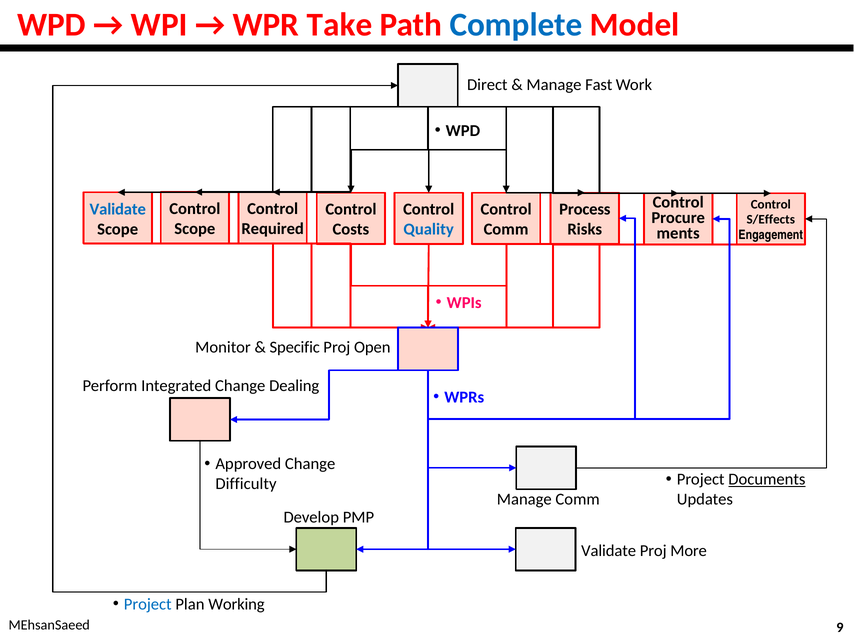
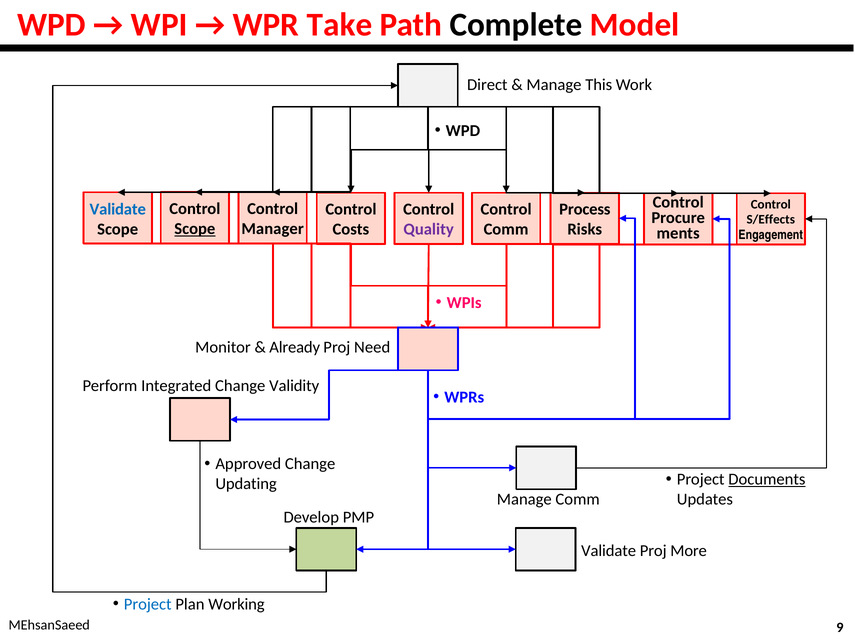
Complete colour: blue -> black (516, 25)
Fast: Fast -> This (599, 85)
Scope underline: none -> present (195, 229)
Required: Required -> Manager (273, 229)
Quality colour: blue -> purple (429, 230)
Specific: Specific -> Already (295, 348)
Open: Open -> Need (372, 348)
Dealing: Dealing -> Validity (294, 386)
Difficulty: Difficulty -> Updating (246, 484)
